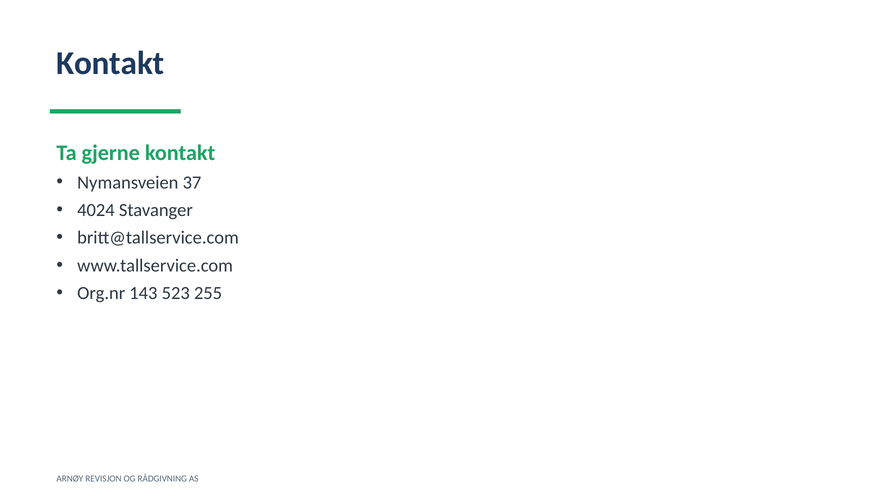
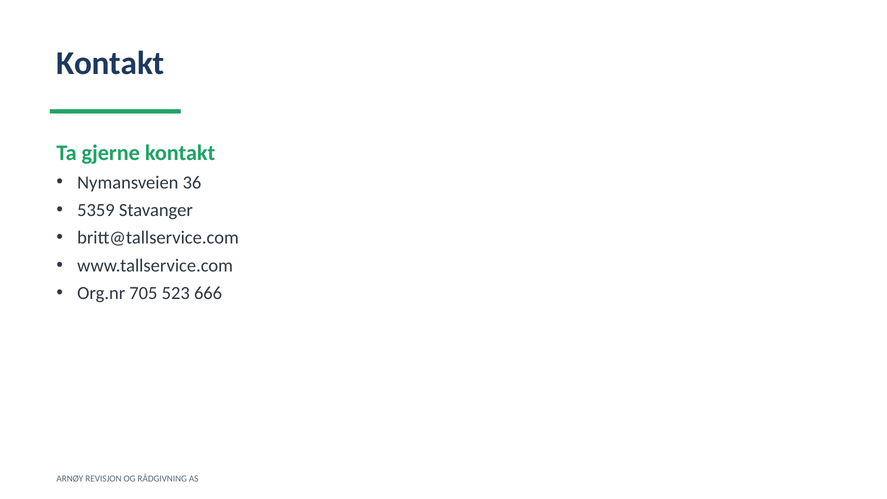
37: 37 -> 36 (192, 182)
4024: 4024 -> 5359 (96, 210)
143: 143 -> 705 (143, 293)
255: 255 -> 666 (208, 293)
